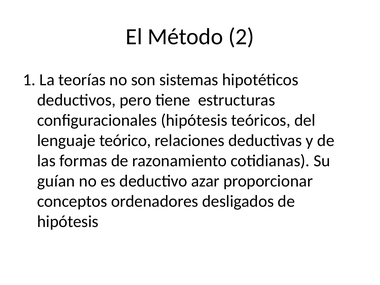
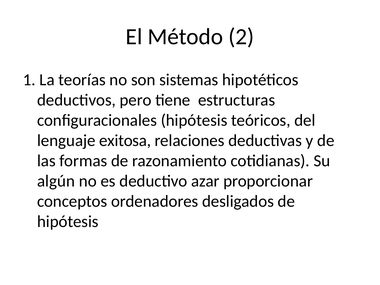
teórico: teórico -> exitosa (125, 141)
guían: guían -> algún (56, 181)
